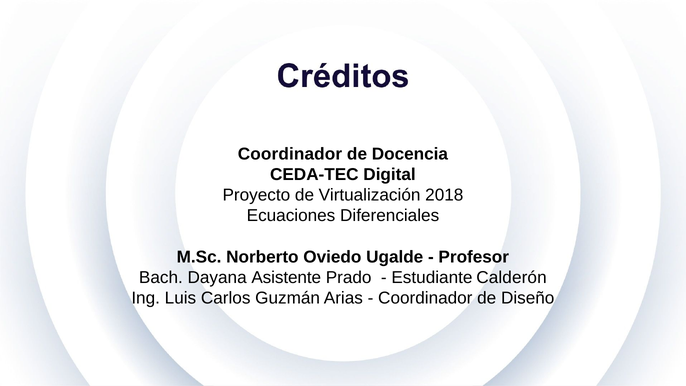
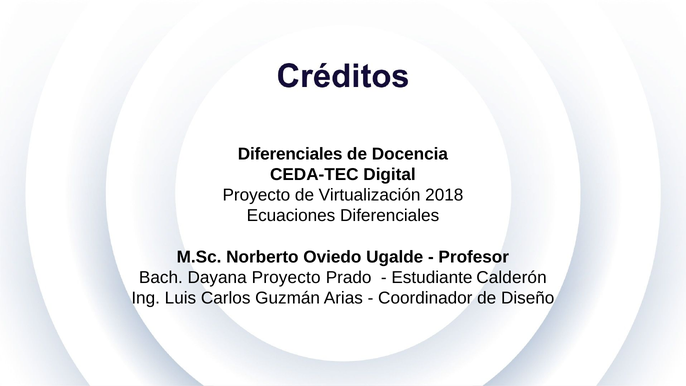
Coordinador: Coordinador -> Diferenciales (290, 154)
Dayana Asistente: Asistente -> Proyecto (286, 277)
